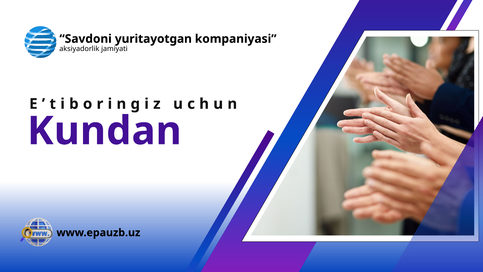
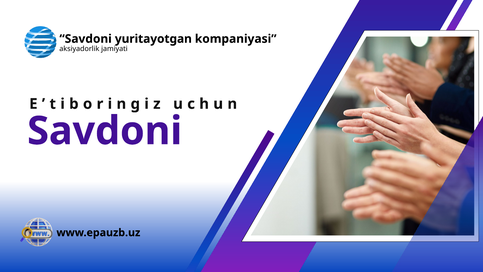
Kundan: Kundan -> Savdoni (105, 131)
